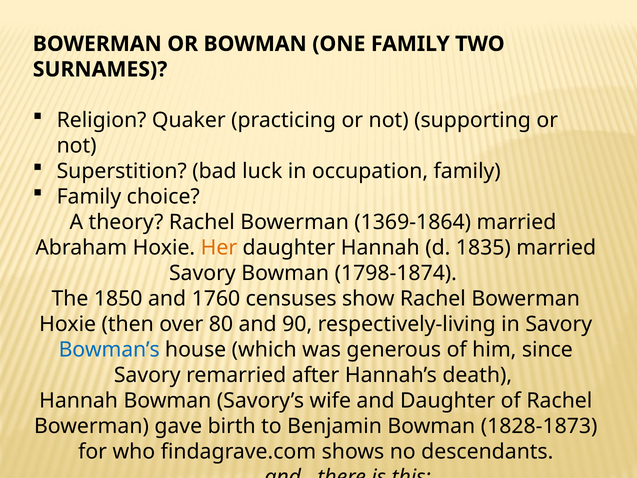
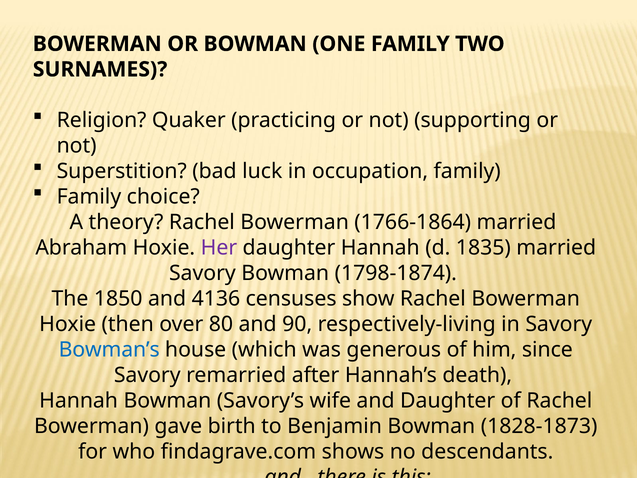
1369-1864: 1369-1864 -> 1766-1864 (413, 222)
Her colour: orange -> purple (219, 248)
1760: 1760 -> 4136 (216, 299)
